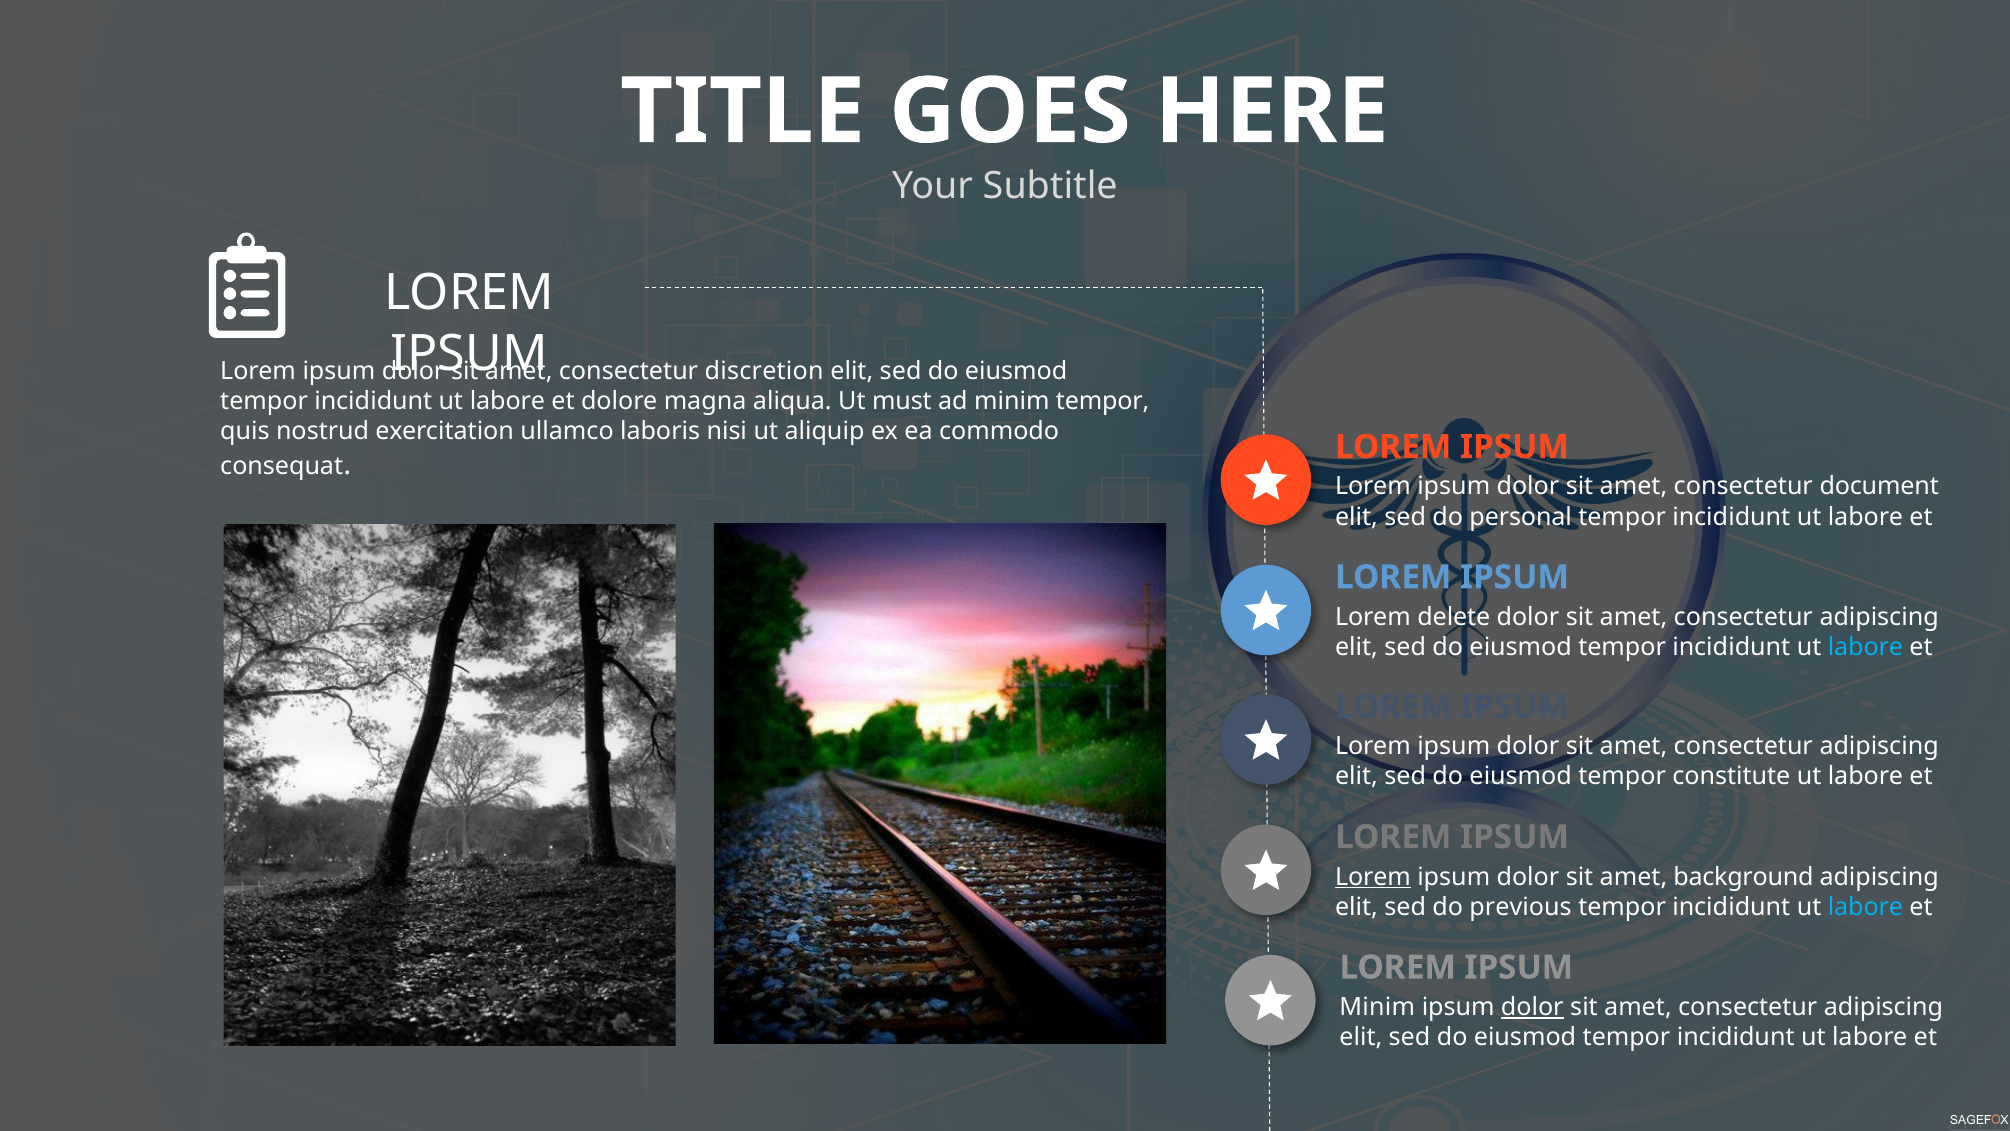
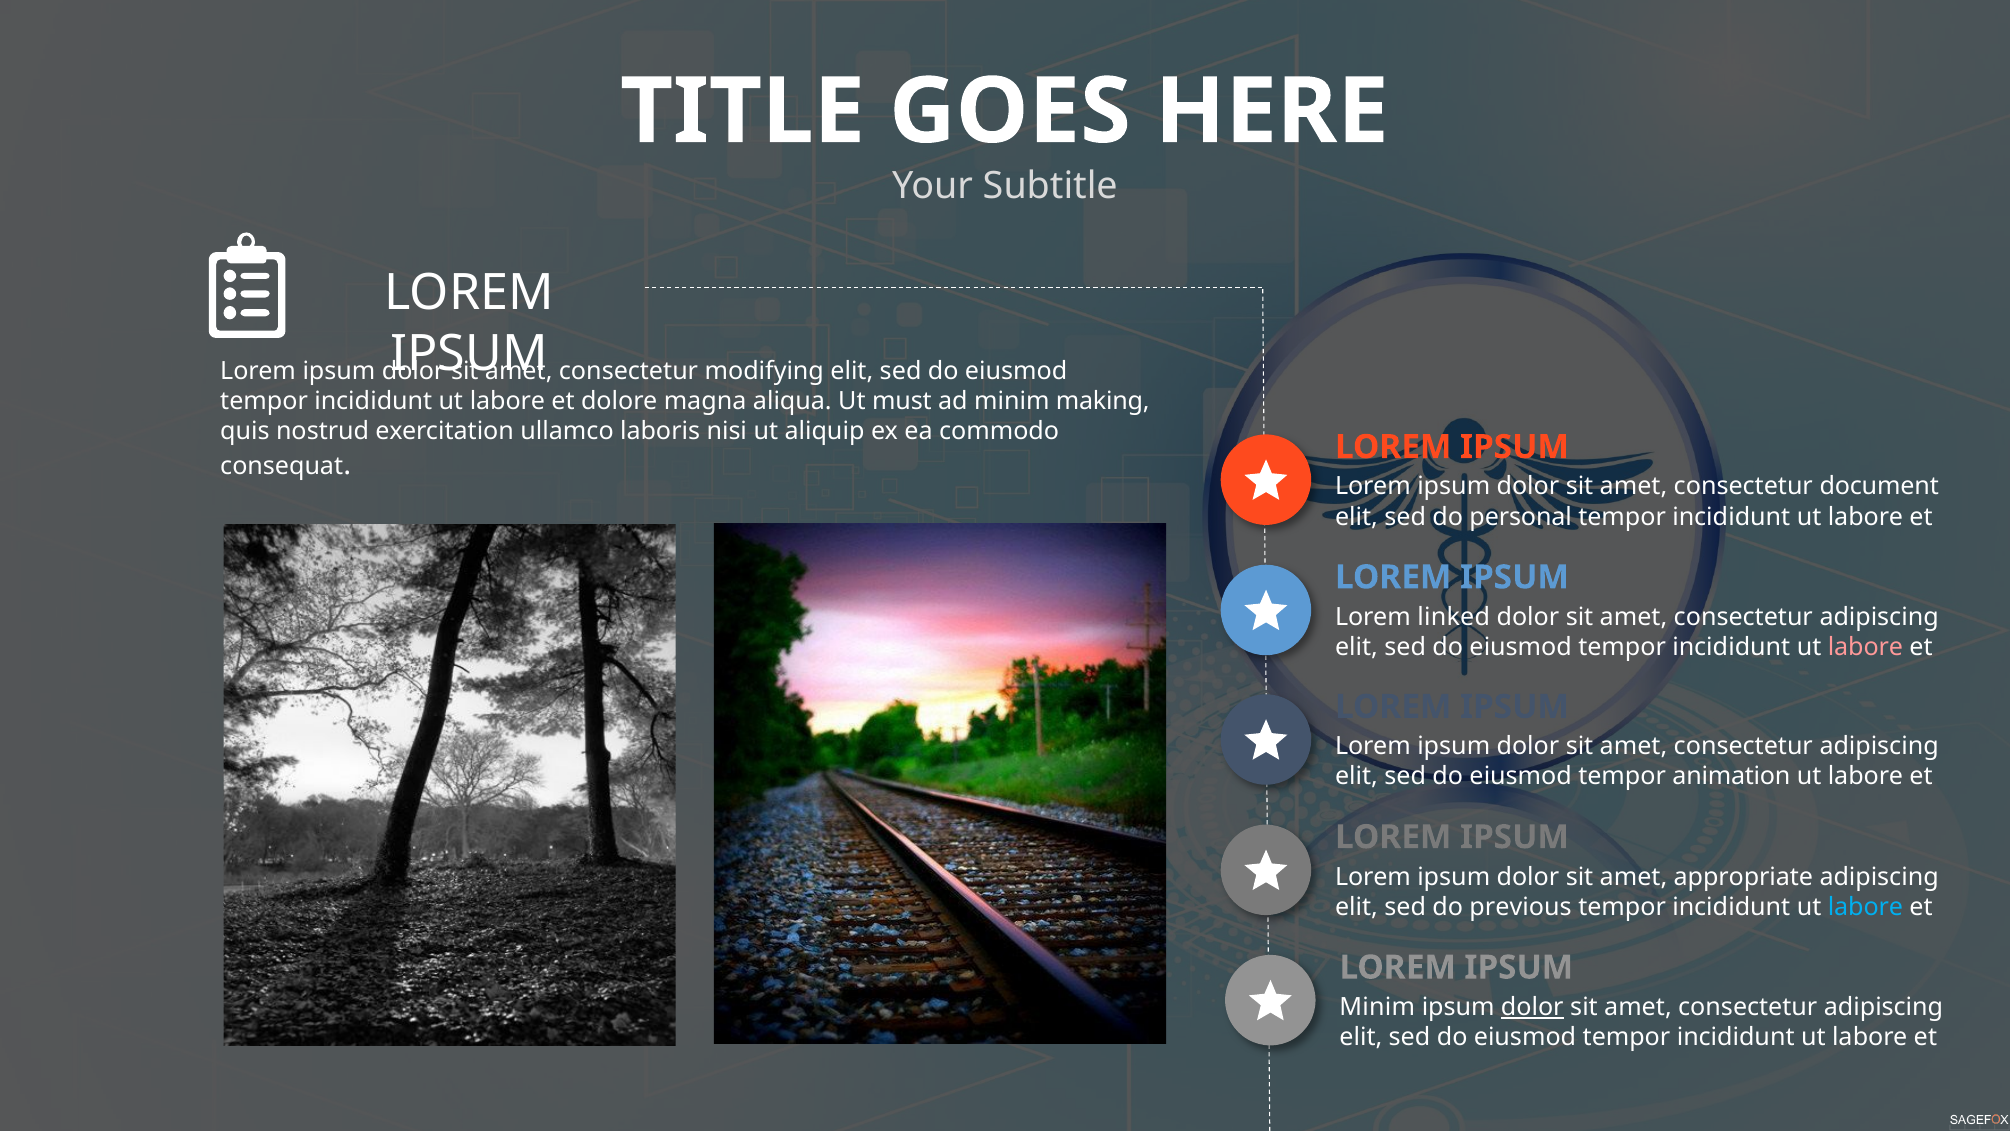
discretion: discretion -> modifying (764, 371)
minim tempor: tempor -> making (1103, 401)
delete: delete -> linked (1454, 617)
labore colour: light blue -> pink (1865, 647)
constitute: constitute -> animation (1731, 776)
Lorem underline: present -> none (1373, 877)
background: background -> appropriate (1743, 877)
